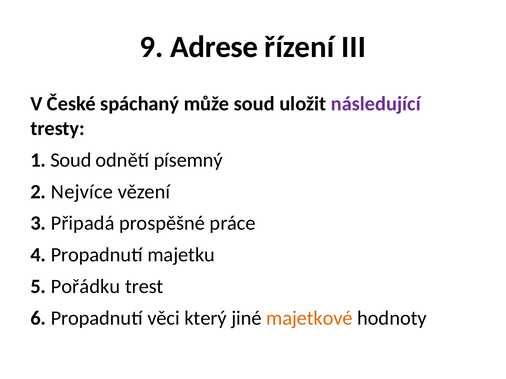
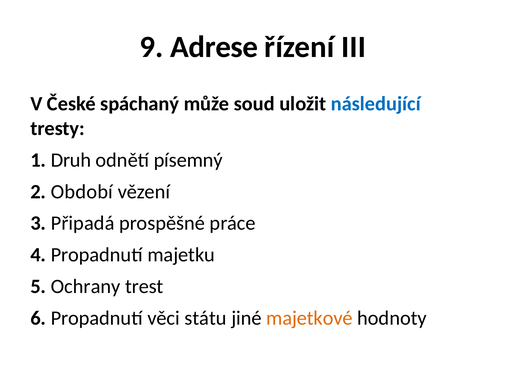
následující colour: purple -> blue (376, 104)
1 Soud: Soud -> Druh (71, 160)
Nejvíce: Nejvíce -> Období (82, 192)
Pořádku: Pořádku -> Ochrany (86, 287)
který: který -> státu (206, 318)
